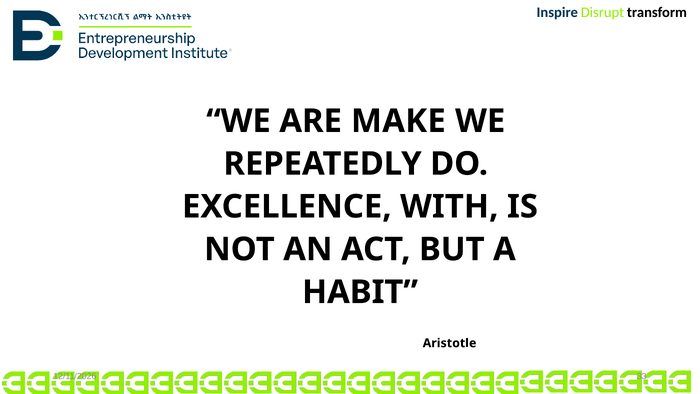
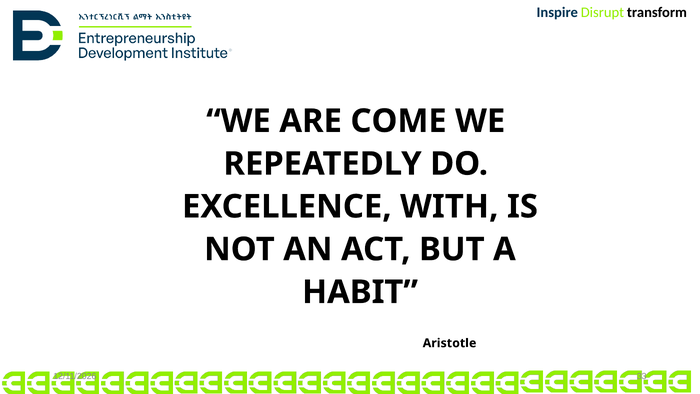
MAKE: MAKE -> COME (399, 121)
